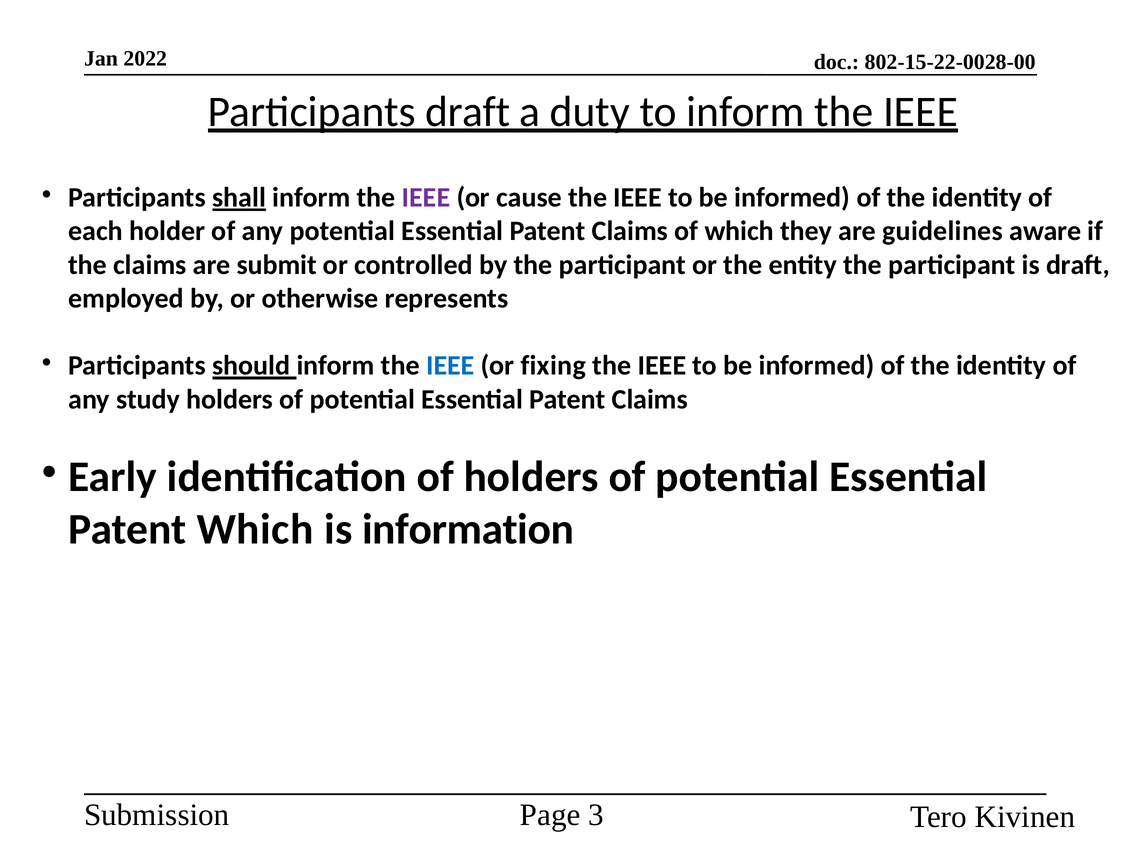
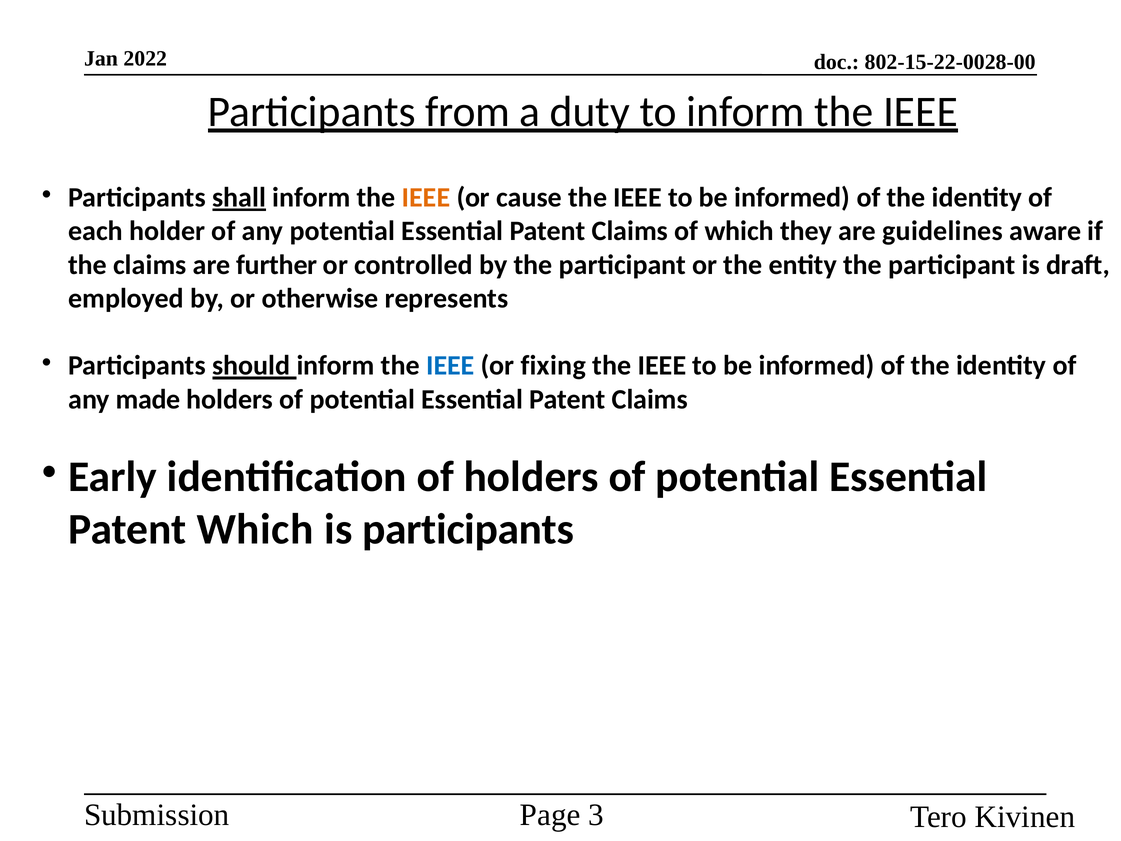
Participants draft: draft -> from (468, 112)
IEEE colour: purple -> orange (426, 197)
submit: submit -> further (277, 265)
study: study -> made (148, 399)
is information: information -> participants (468, 529)
